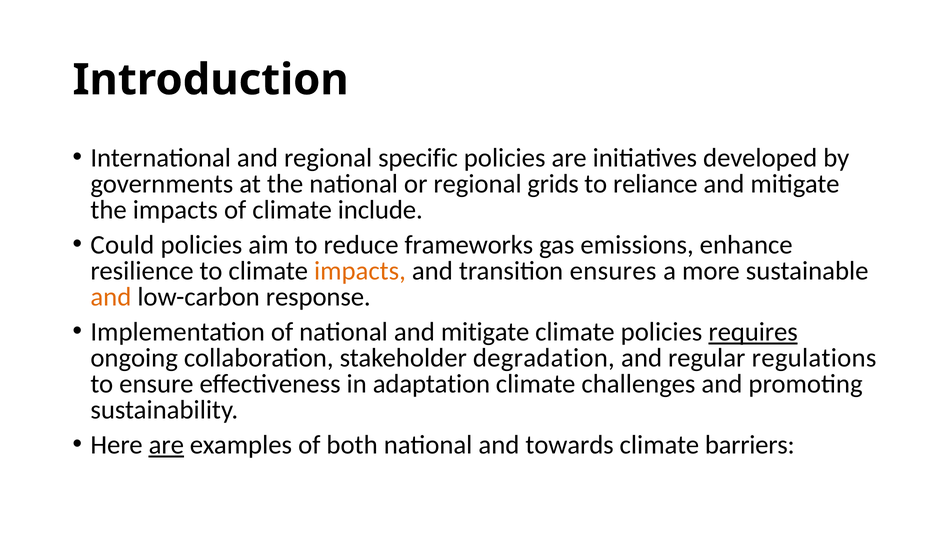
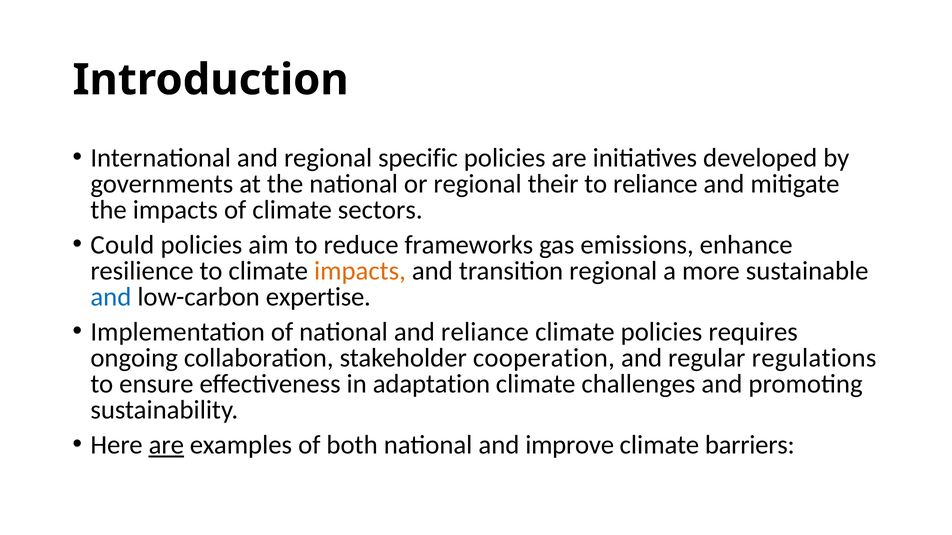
grids: grids -> their (553, 184)
include: include -> sectors (380, 210)
transition ensures: ensures -> regional (613, 271)
and colour: orange -> blue (111, 297)
response: response -> expertise (318, 297)
national and mitigate: mitigate -> reliance (485, 332)
requires underline: present -> none (753, 332)
degradation: degradation -> cooperation (544, 358)
towards: towards -> improve (570, 445)
